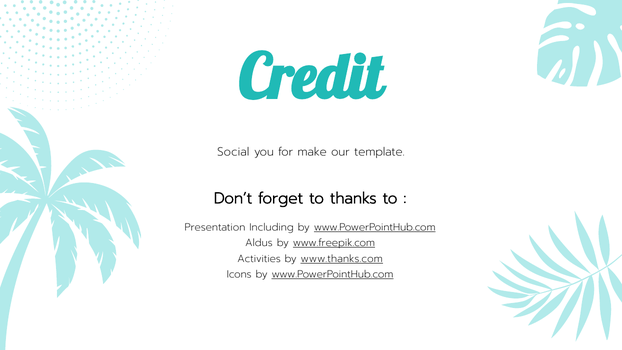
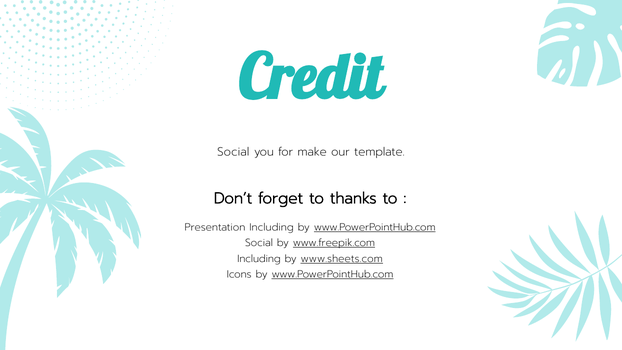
Aldus: Aldus -> Social (259, 243)
Activities: Activities -> Including (259, 259)
www.thanks.com: www.thanks.com -> www.sheets.com (342, 259)
